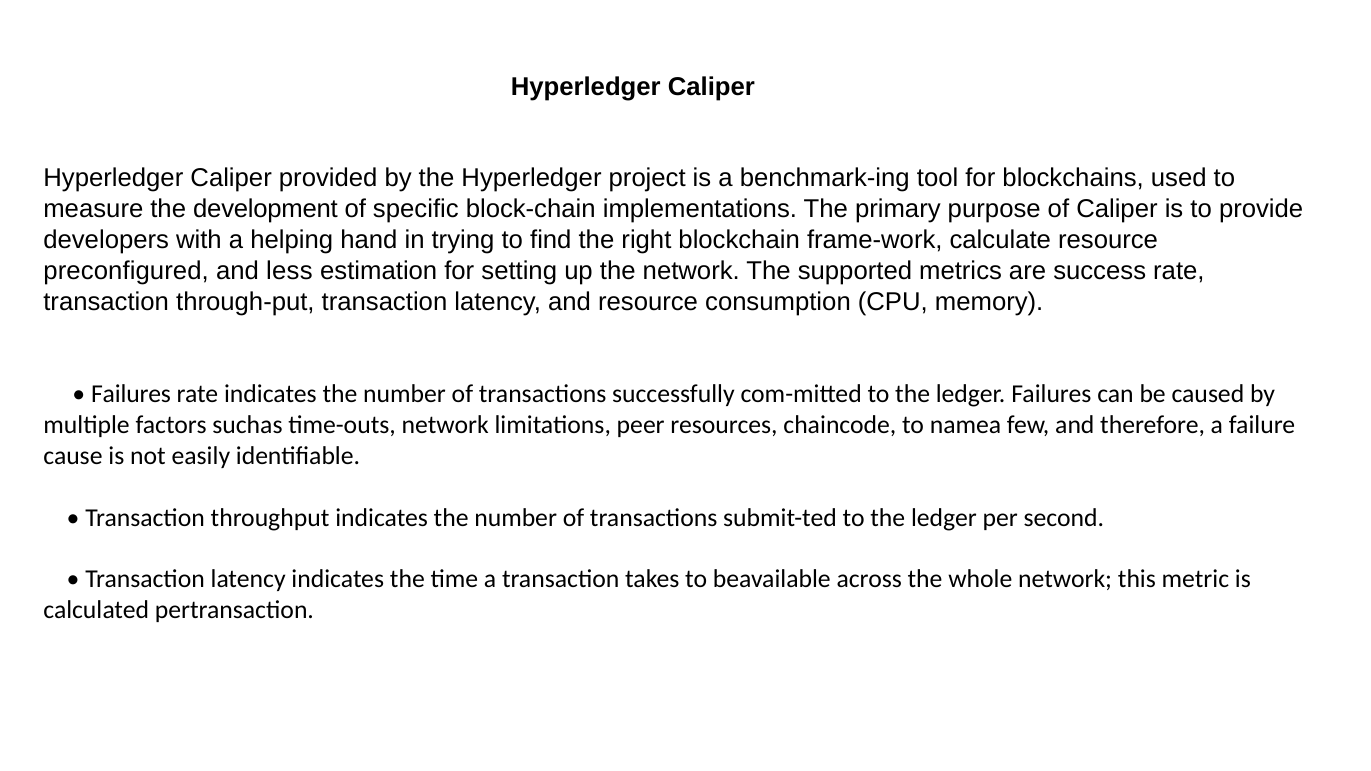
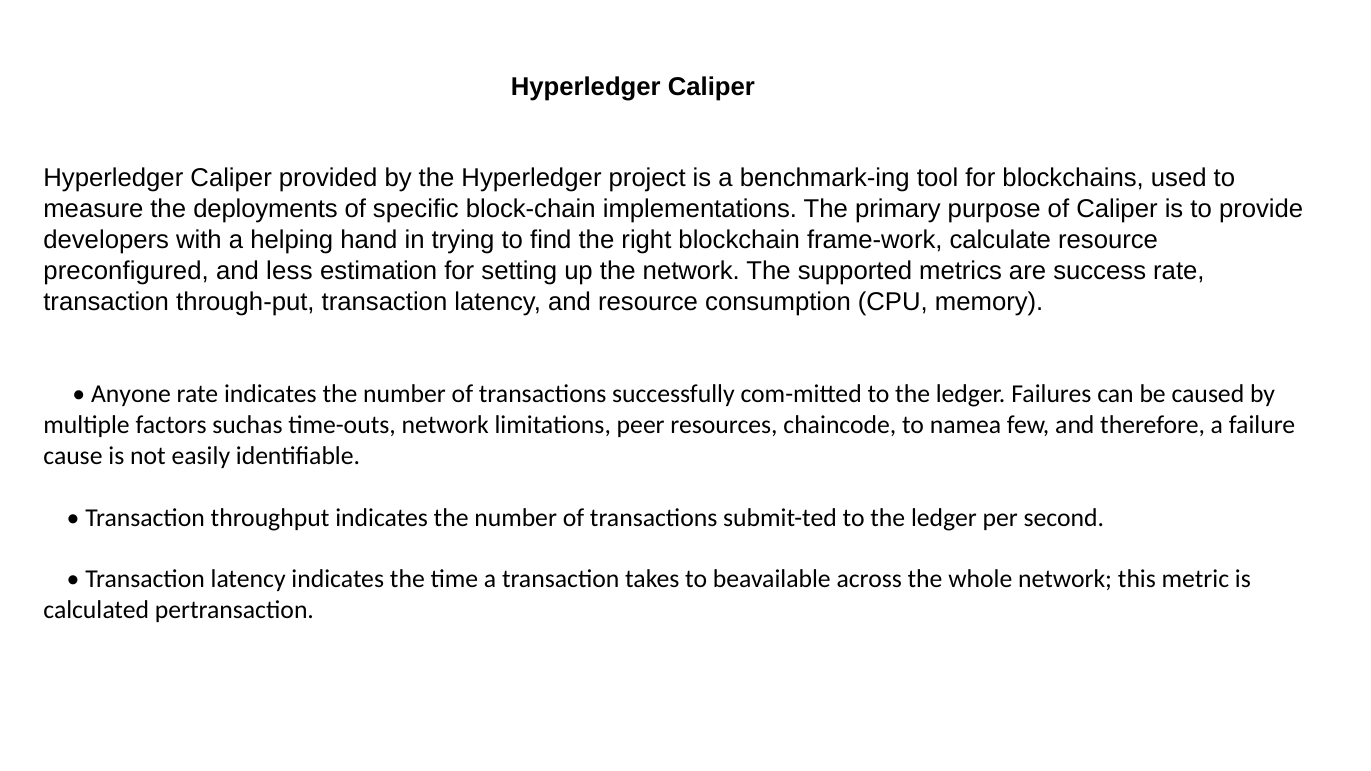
development: development -> deployments (265, 209)
Failures: Failures -> Anyone (131, 394)
